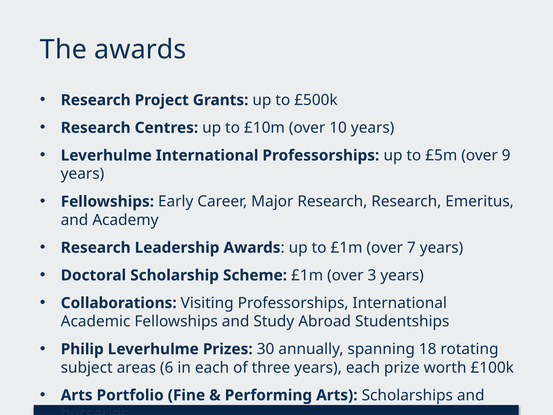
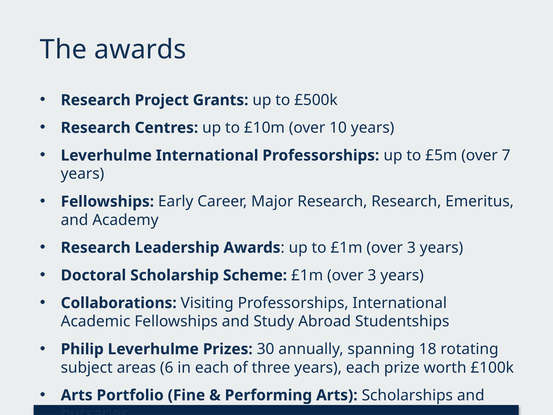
9: 9 -> 7 (506, 155)
to £1m over 7: 7 -> 3 (411, 248)
